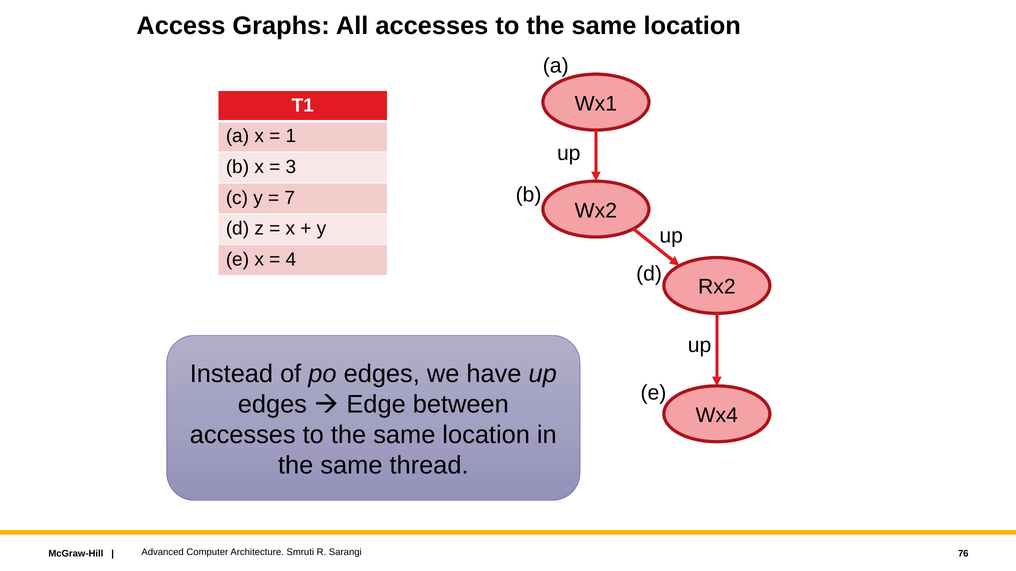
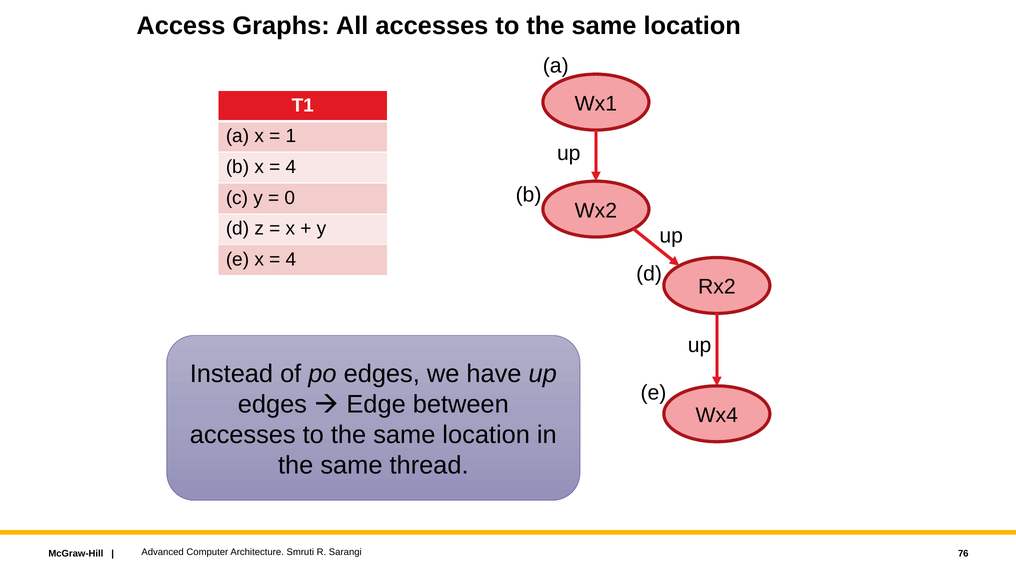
3: 3 -> 4 (291, 167)
7: 7 -> 0 (290, 198)
